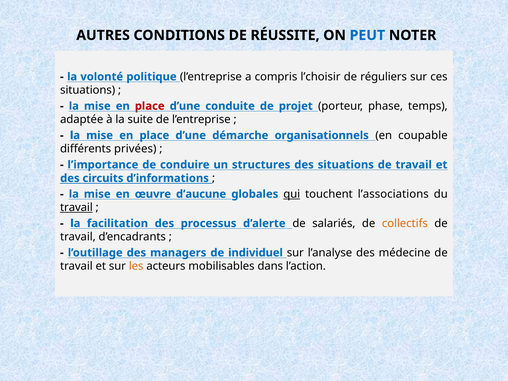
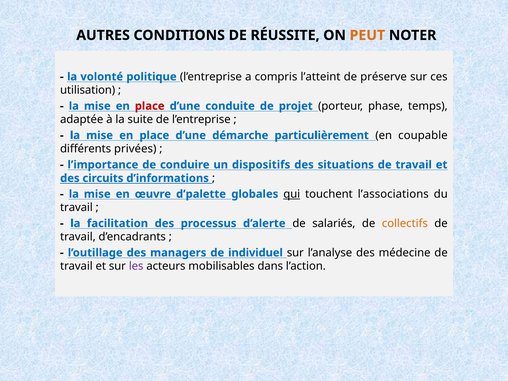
PEUT colour: blue -> orange (367, 35)
l’choisir: l’choisir -> l’atteint (321, 77)
réguliers: réguliers -> préserve (384, 77)
situations: situations -> utilisation (88, 90)
organisationnels: organisationnels -> particulièrement (322, 135)
structures: structures -> dispositifs (261, 165)
d’aucune: d’aucune -> d’palette (201, 194)
travail underline: present -> none (76, 208)
les colour: orange -> purple (136, 266)
